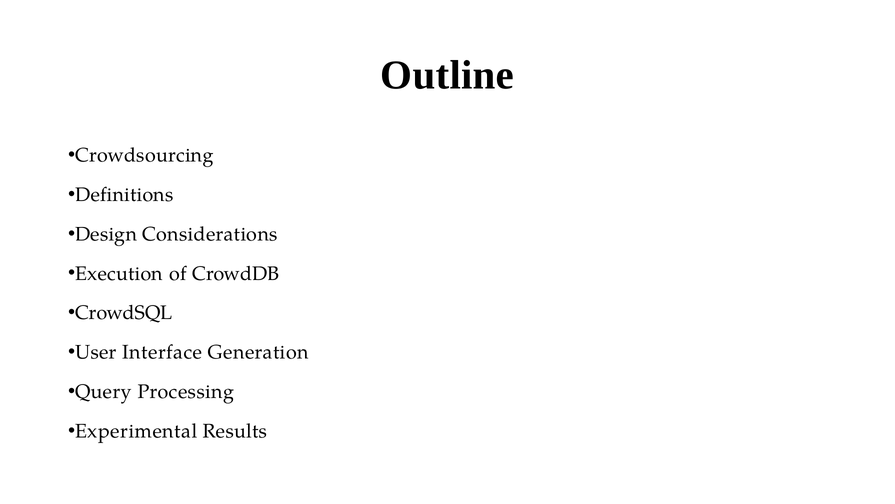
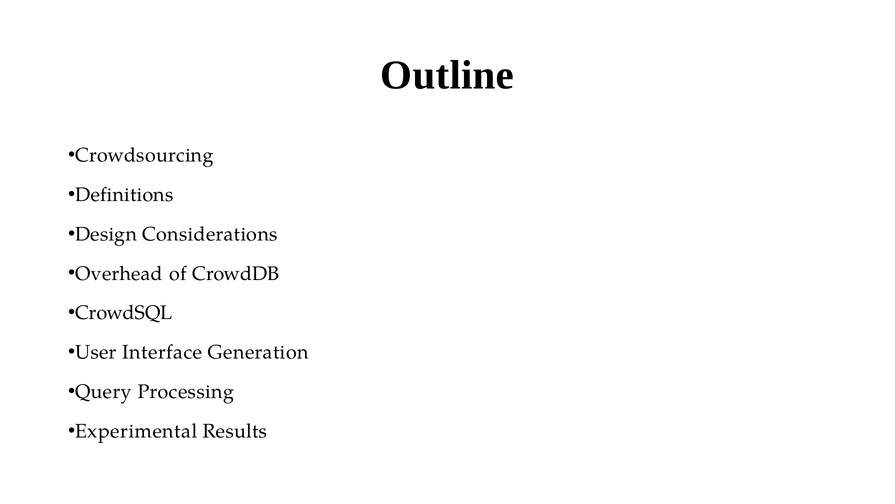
Execution: Execution -> Overhead (119, 273)
